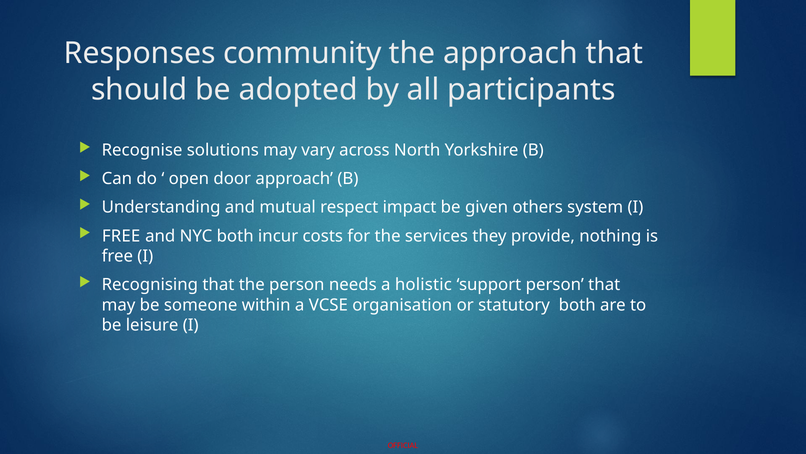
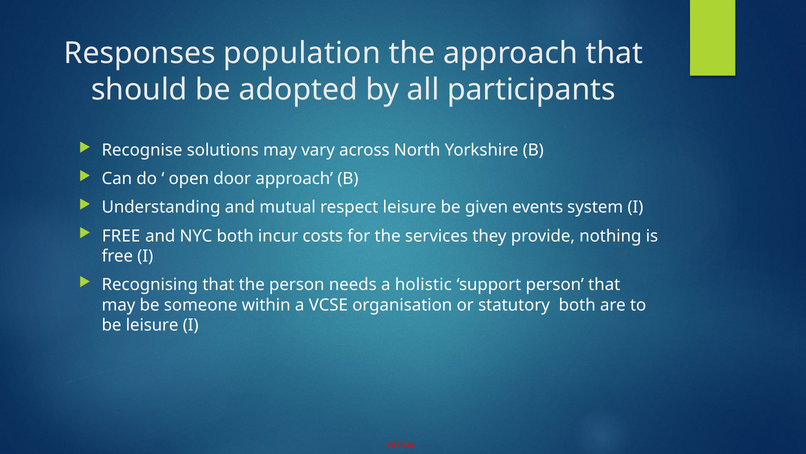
community: community -> population (302, 53)
respect impact: impact -> leisure (409, 207)
others: others -> events (538, 207)
